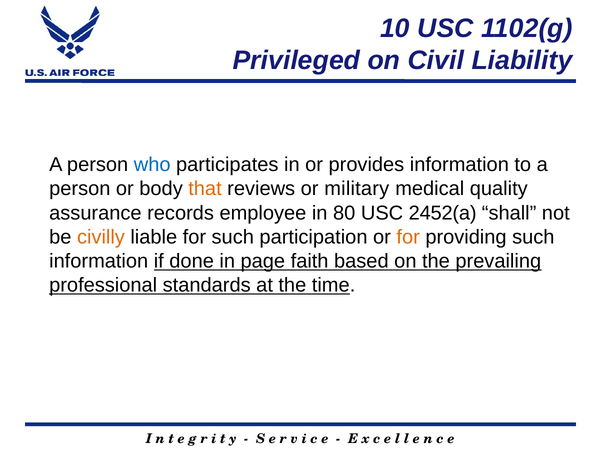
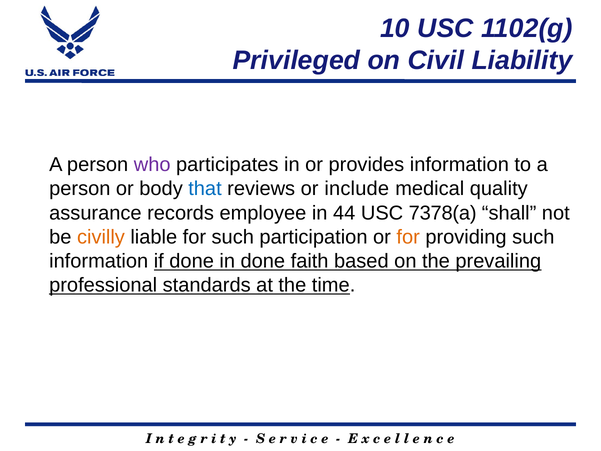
who colour: blue -> purple (152, 165)
that colour: orange -> blue (205, 189)
military: military -> include (357, 189)
80: 80 -> 44 (344, 213)
2452(a: 2452(a -> 7378(a (443, 213)
in page: page -> done (263, 261)
